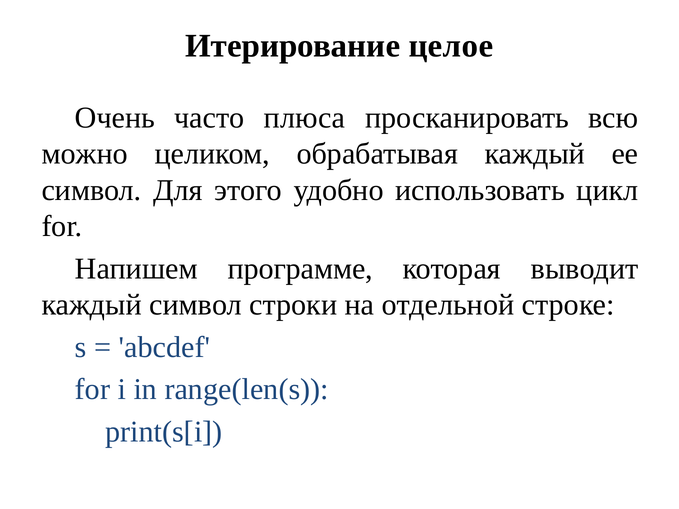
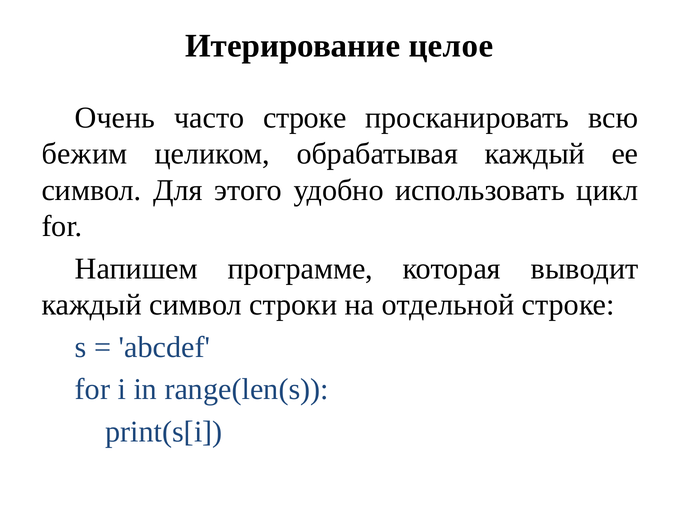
часто плюса: плюса -> строке (305, 118)
можно: можно -> бежим (85, 154)
